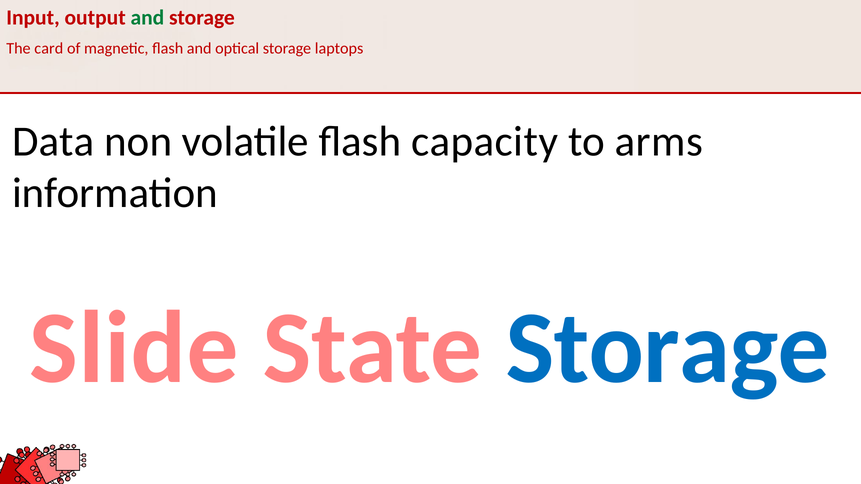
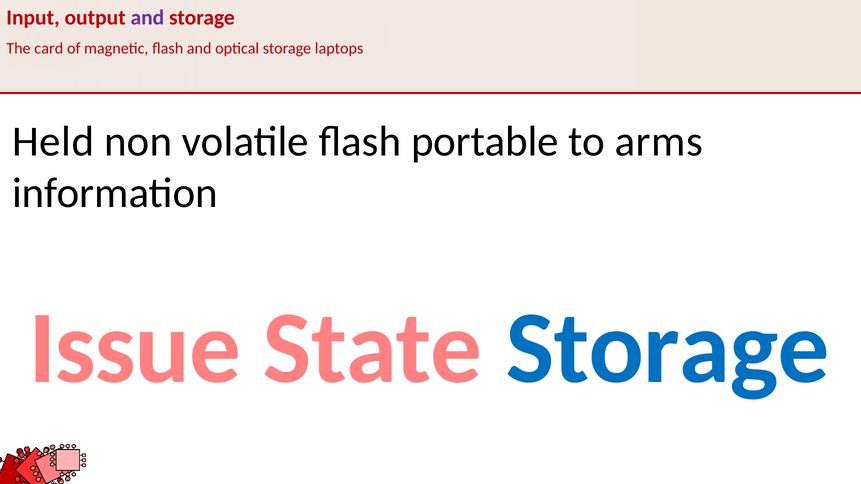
and colour: green -> purple (147, 18)
Data: Data -> Held (53, 142)
capacity: capacity -> portable (485, 142)
Slide: Slide -> Issue (135, 348)
